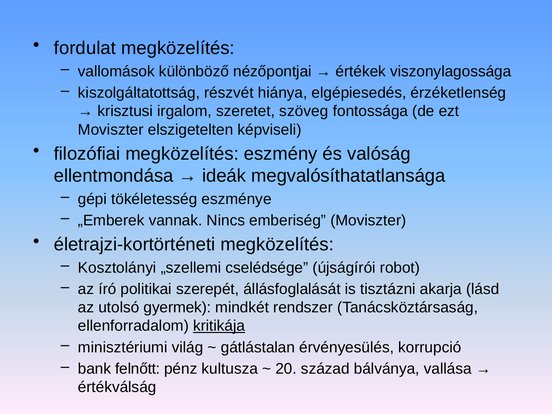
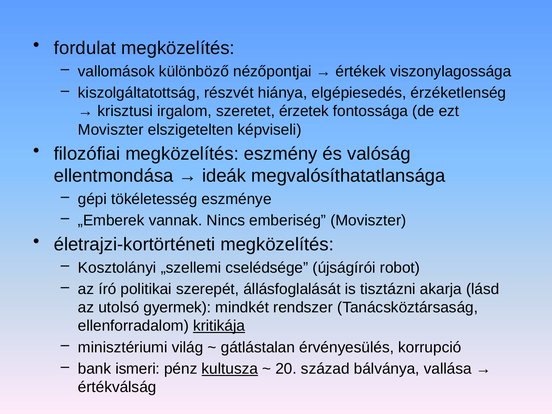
szöveg: szöveg -> érzetek (304, 111)
felnőtt: felnőtt -> ismeri (138, 369)
kultusza underline: none -> present (230, 369)
